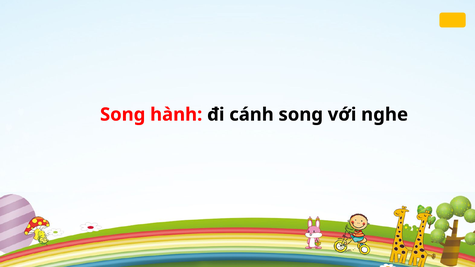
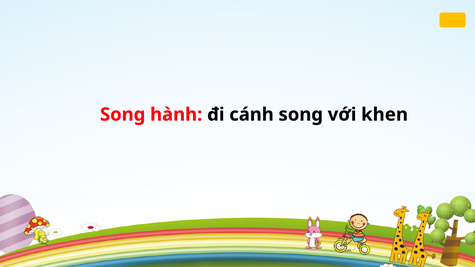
nghe: nghe -> khen (385, 115)
